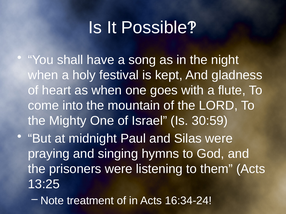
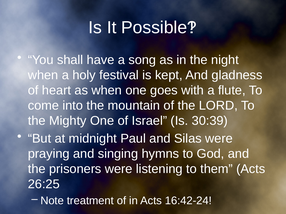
30:59: 30:59 -> 30:39 (210, 121)
13:25: 13:25 -> 26:25 (44, 185)
16:34-24: 16:34-24 -> 16:42-24 (188, 201)
